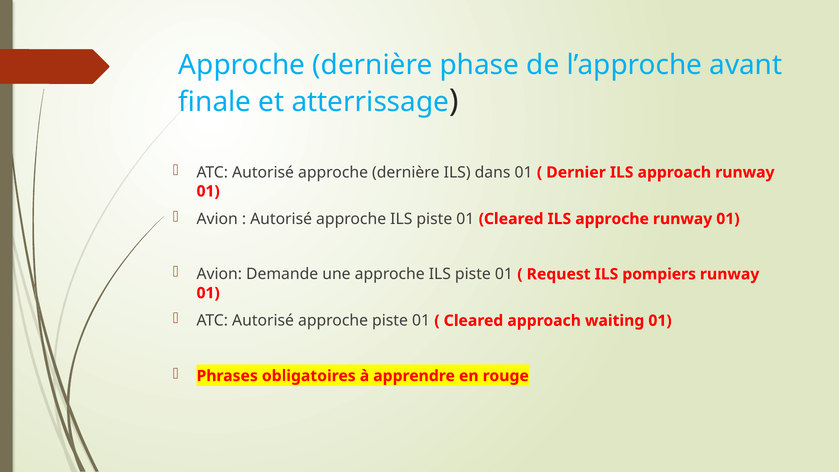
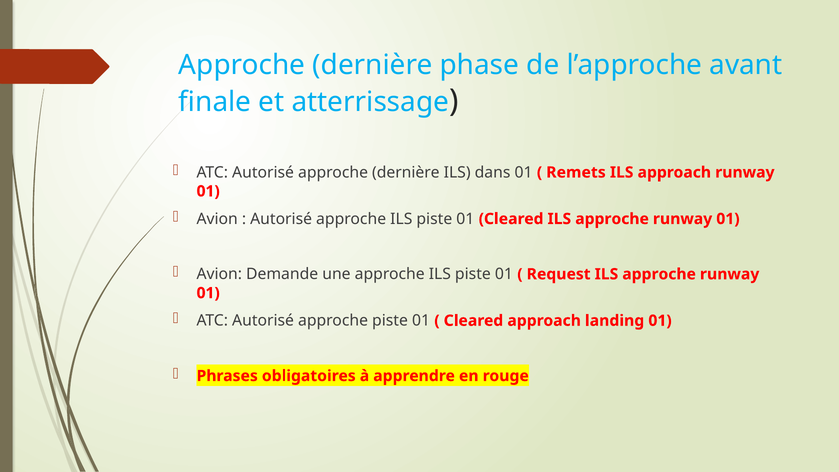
Dernier: Dernier -> Remets (576, 172)
Request ILS pompiers: pompiers -> approche (659, 274)
waiting: waiting -> landing (615, 321)
